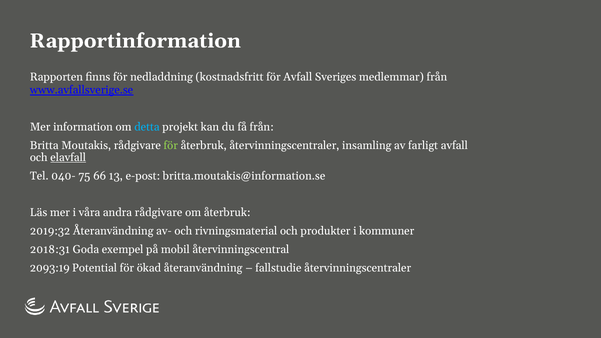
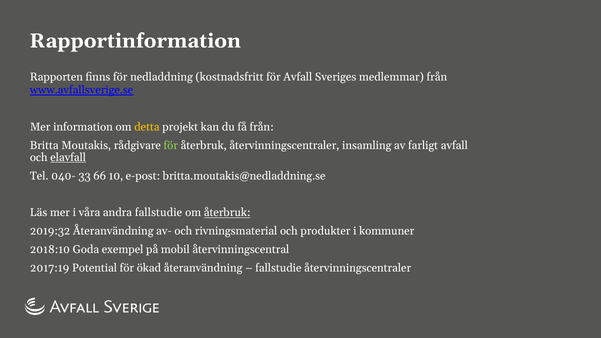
detta colour: light blue -> yellow (147, 127)
75: 75 -> 33 (84, 176)
13: 13 -> 10 (116, 176)
britta.moutakis@information.se: britta.moutakis@information.se -> britta.moutakis@nedladdning.se (244, 176)
andra rådgivare: rådgivare -> fallstudie (159, 213)
återbruk underline: none -> present (227, 213)
2018:31: 2018:31 -> 2018:10 (50, 250)
2093:19: 2093:19 -> 2017:19 (50, 268)
